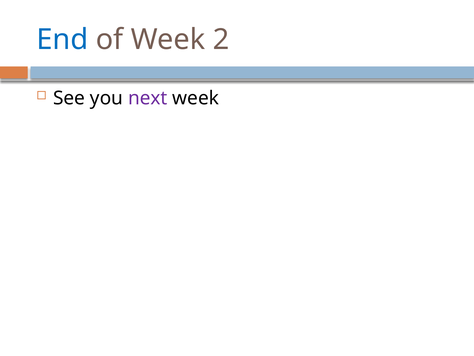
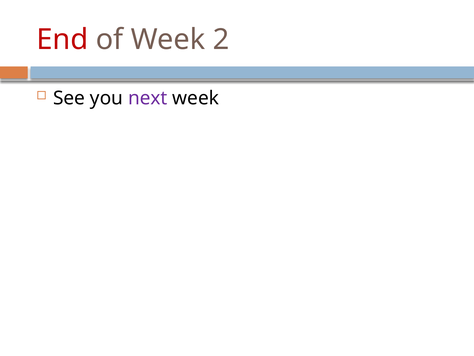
End colour: blue -> red (62, 40)
